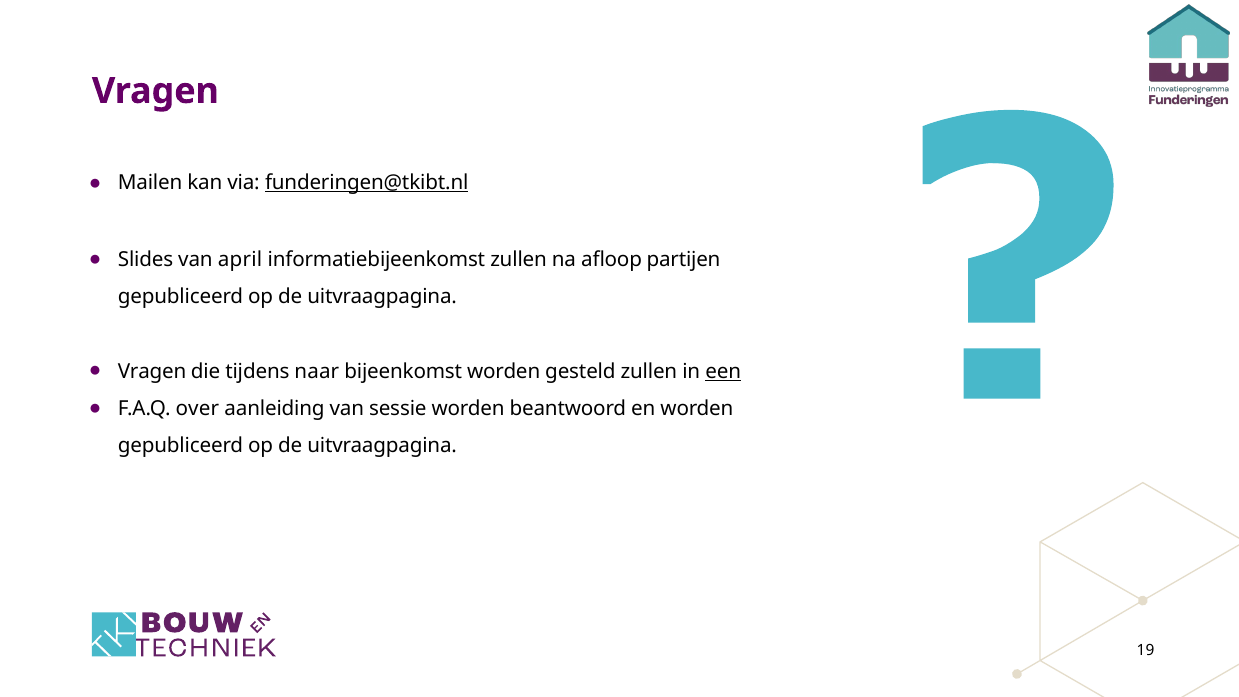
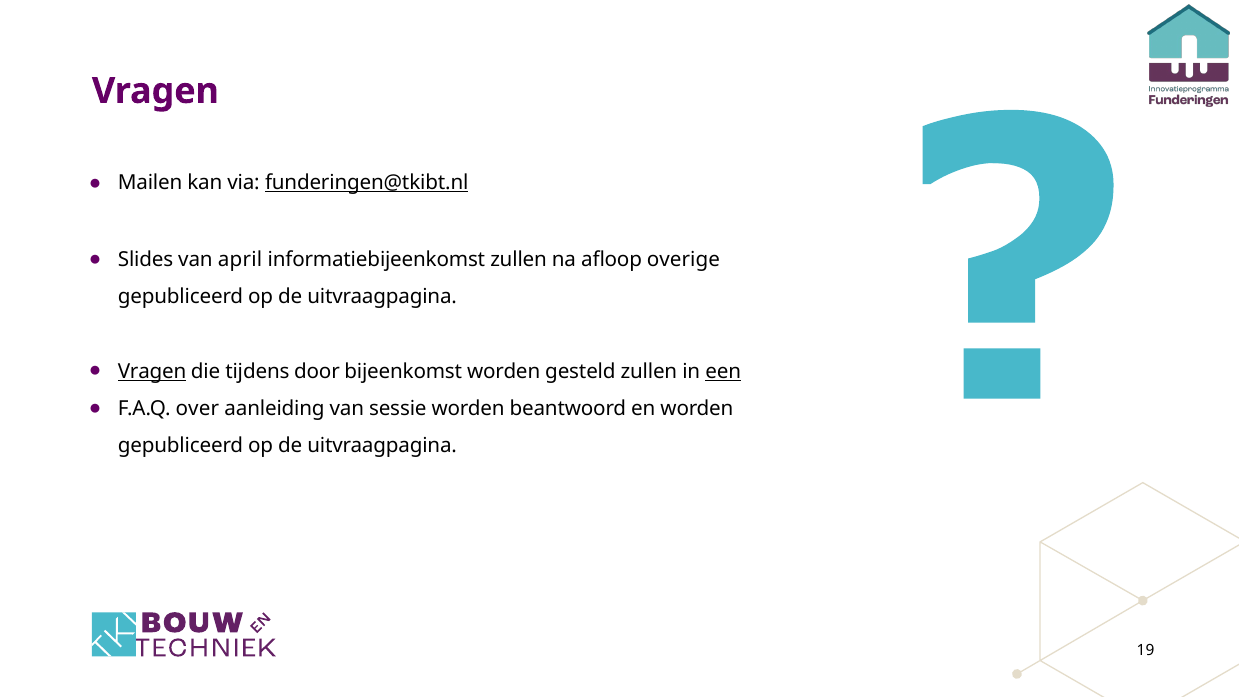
partijen: partijen -> overige (683, 260)
Vragen underline: none -> present (152, 371)
naar: naar -> door (317, 371)
